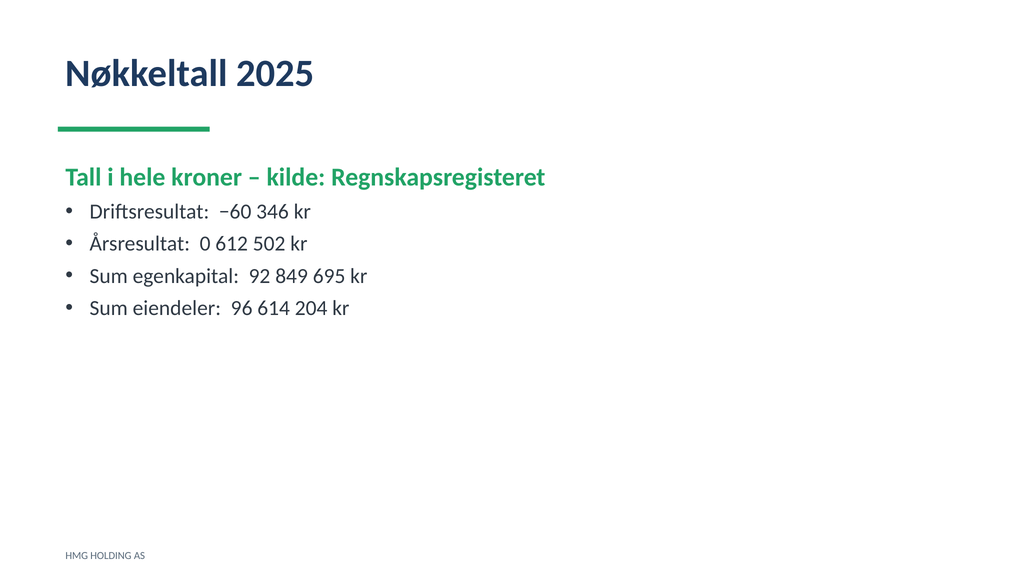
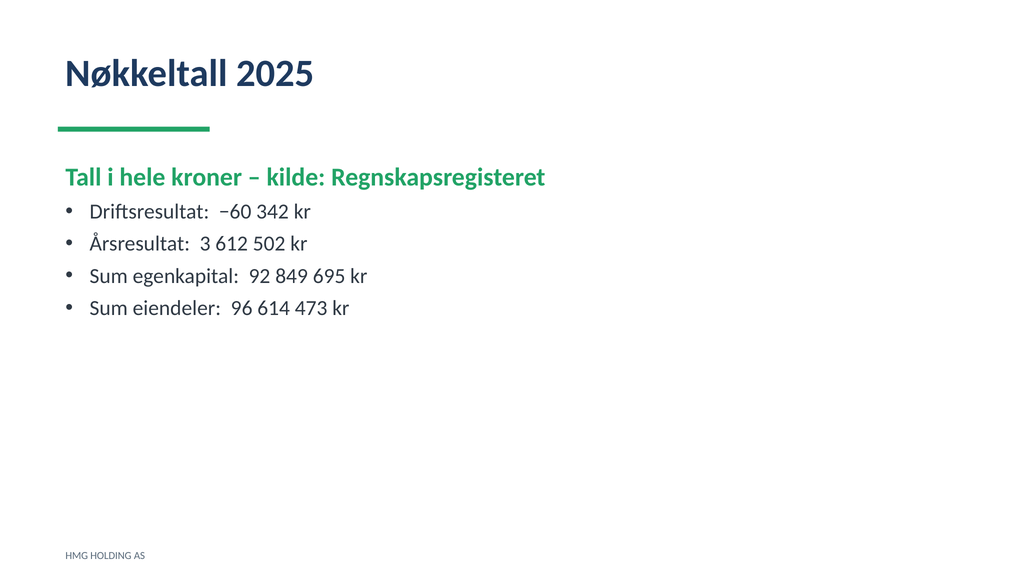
346: 346 -> 342 (273, 212)
0: 0 -> 3 (205, 244)
204: 204 -> 473 (311, 308)
